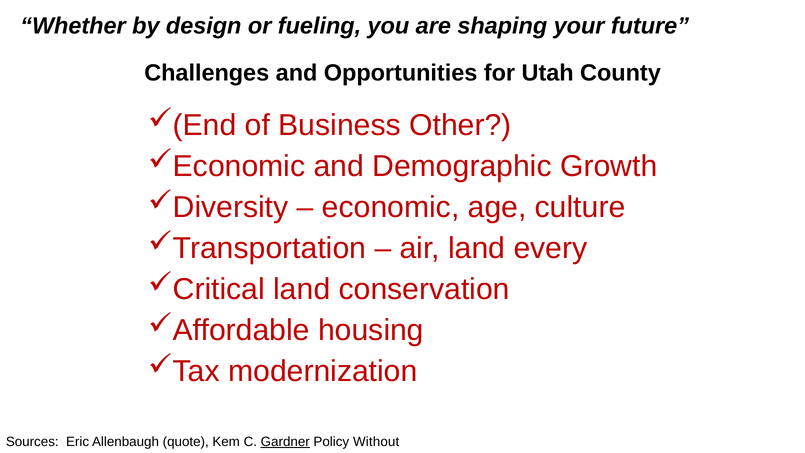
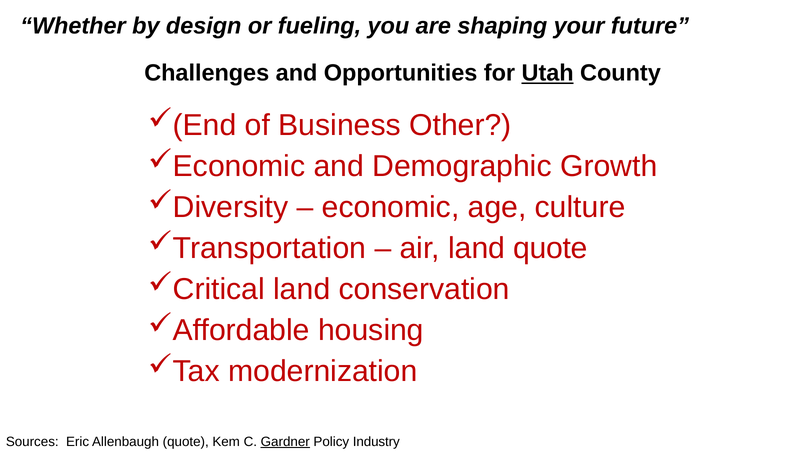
Utah underline: none -> present (548, 73)
land every: every -> quote (551, 248)
Without: Without -> Industry (376, 441)
